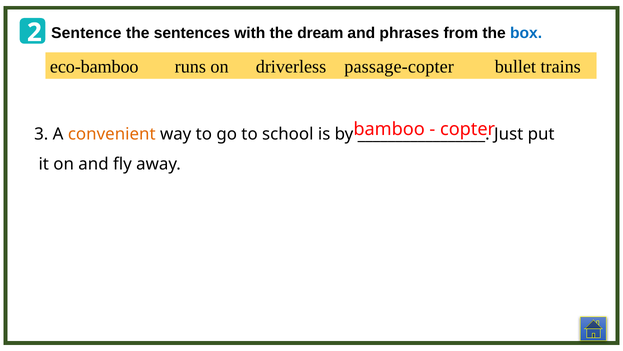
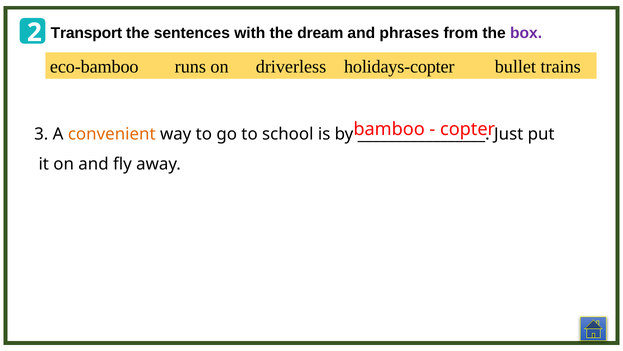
Sentence: Sentence -> Transport (86, 33)
box colour: blue -> purple (526, 33)
passage-copter: passage-copter -> holidays-copter (399, 67)
